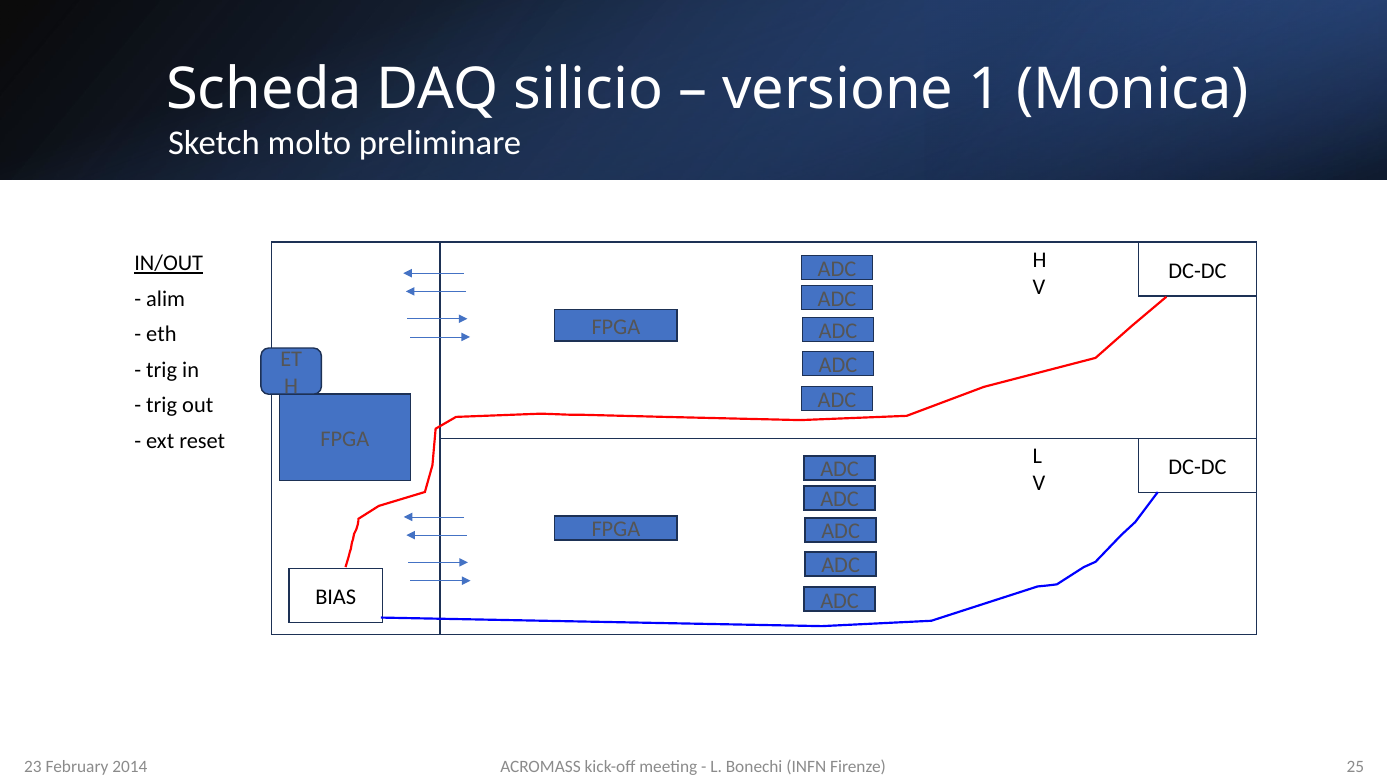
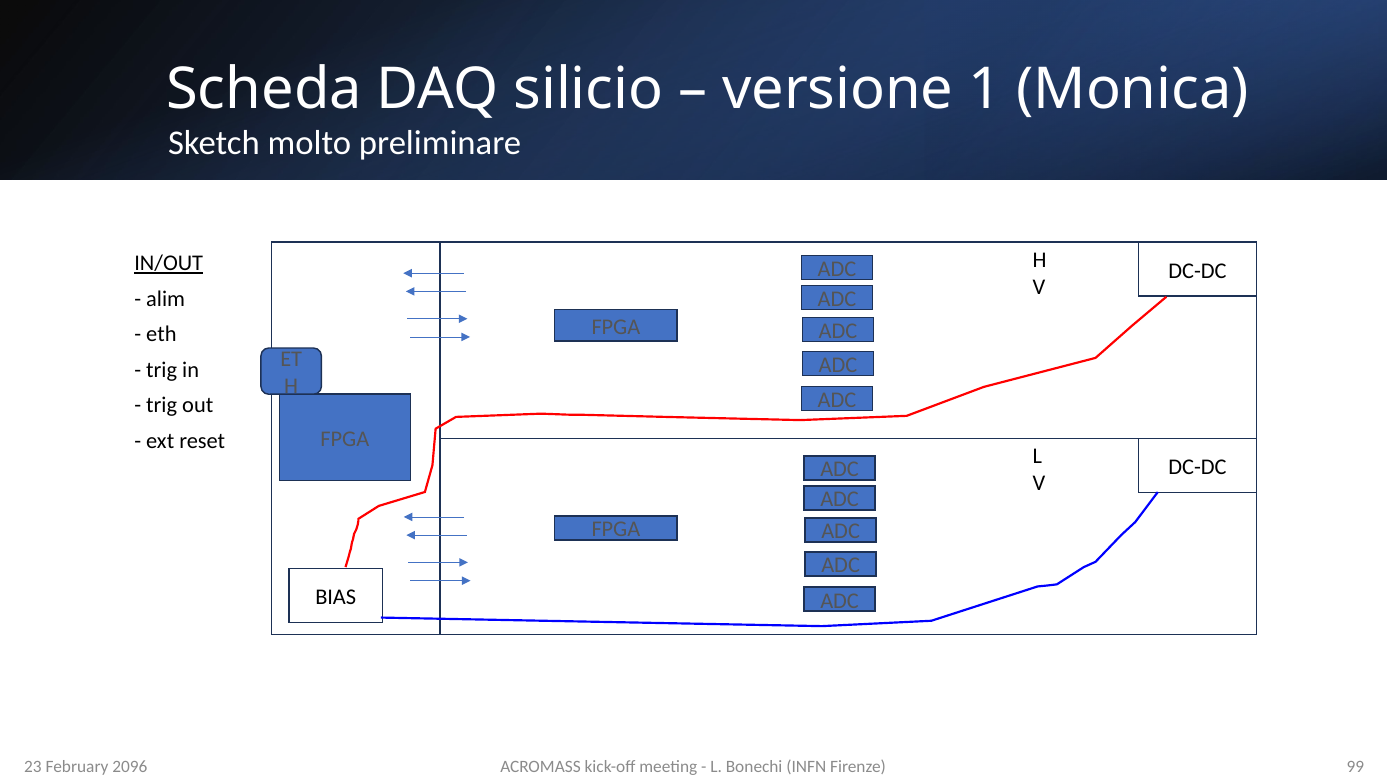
2014: 2014 -> 2096 (130, 767)
25: 25 -> 99 (1355, 767)
